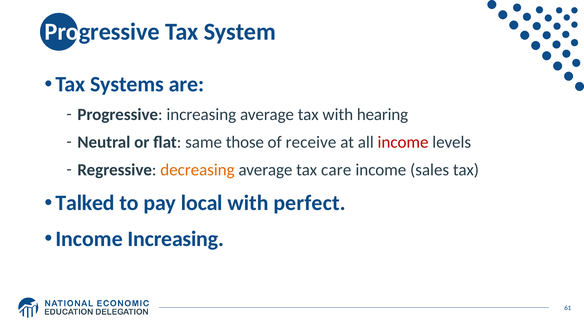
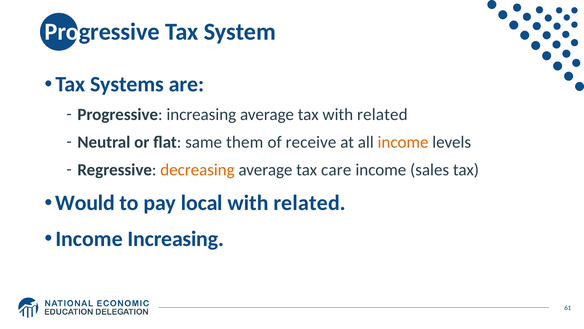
tax with hearing: hearing -> related (382, 114)
those: those -> them (245, 142)
income colour: red -> orange (403, 142)
Talked: Talked -> Would (85, 203)
perfect: perfect -> related (310, 203)
